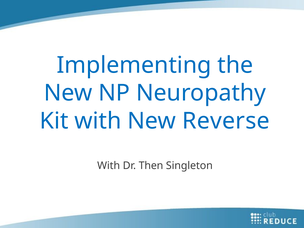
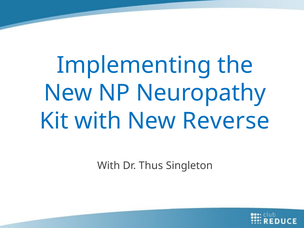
Then: Then -> Thus (151, 166)
